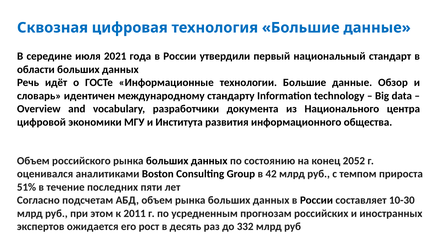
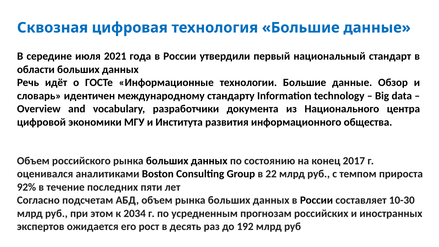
2052: 2052 -> 2017 (354, 161)
42: 42 -> 22 (271, 174)
51%: 51% -> 92% (27, 187)
2011: 2011 -> 2034 (135, 213)
332: 332 -> 192 (245, 227)
